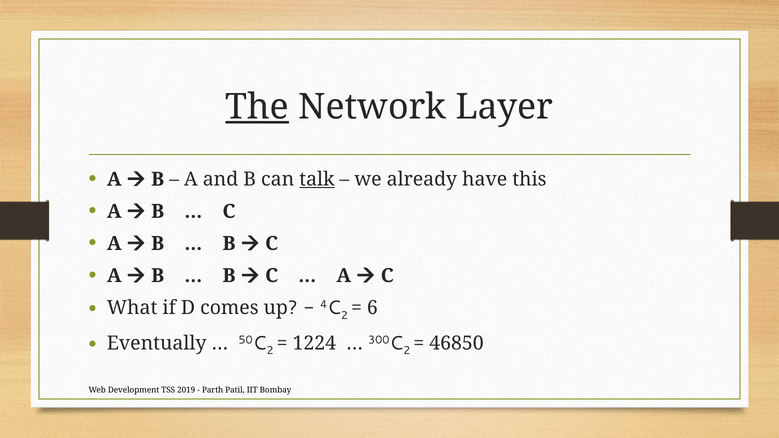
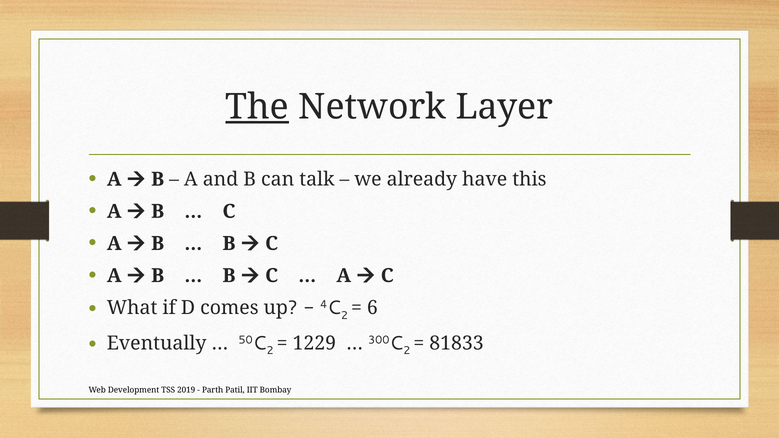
talk underline: present -> none (317, 179)
1224: 1224 -> 1229 (314, 343)
46850: 46850 -> 81833 (457, 343)
